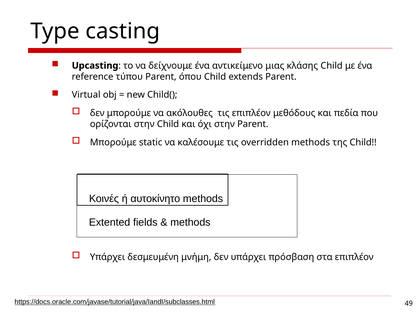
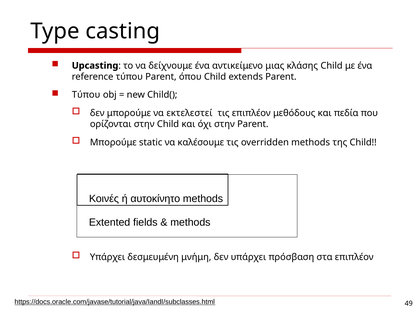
Virtual: Virtual -> Τύπου (86, 95)
ακόλουθες: ακόλουθες -> εκτελεστεί (189, 113)
